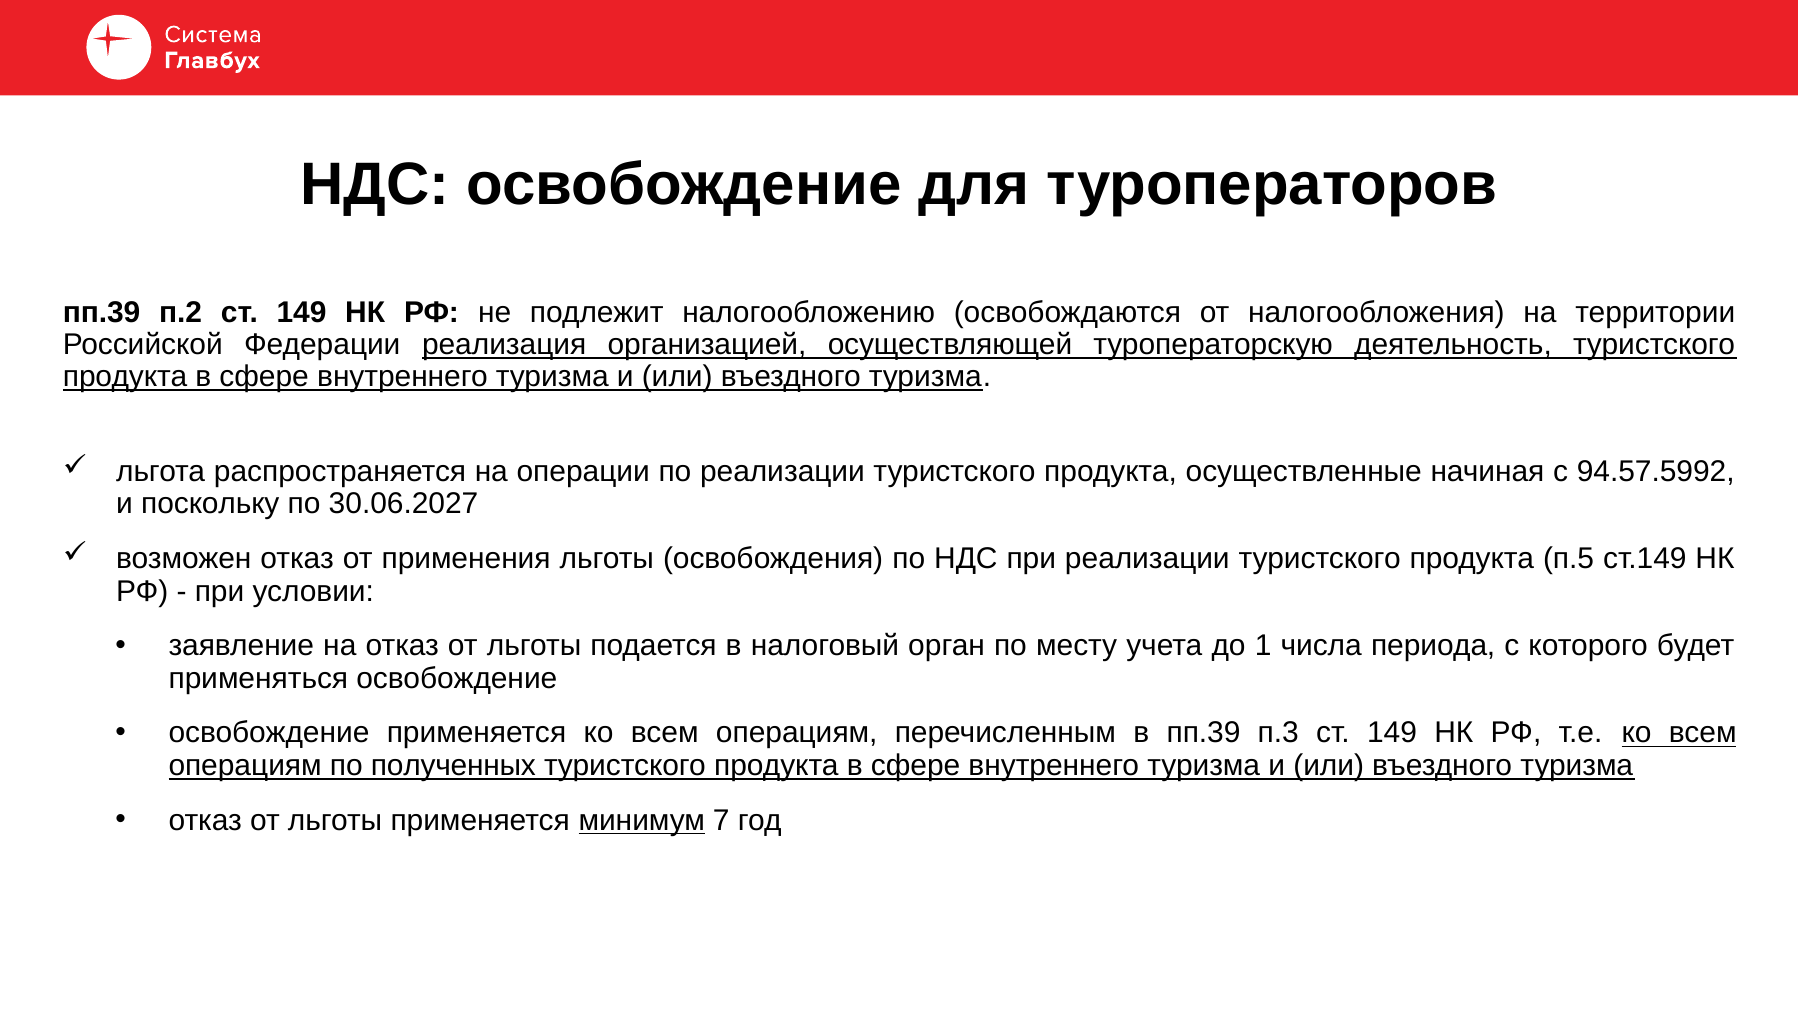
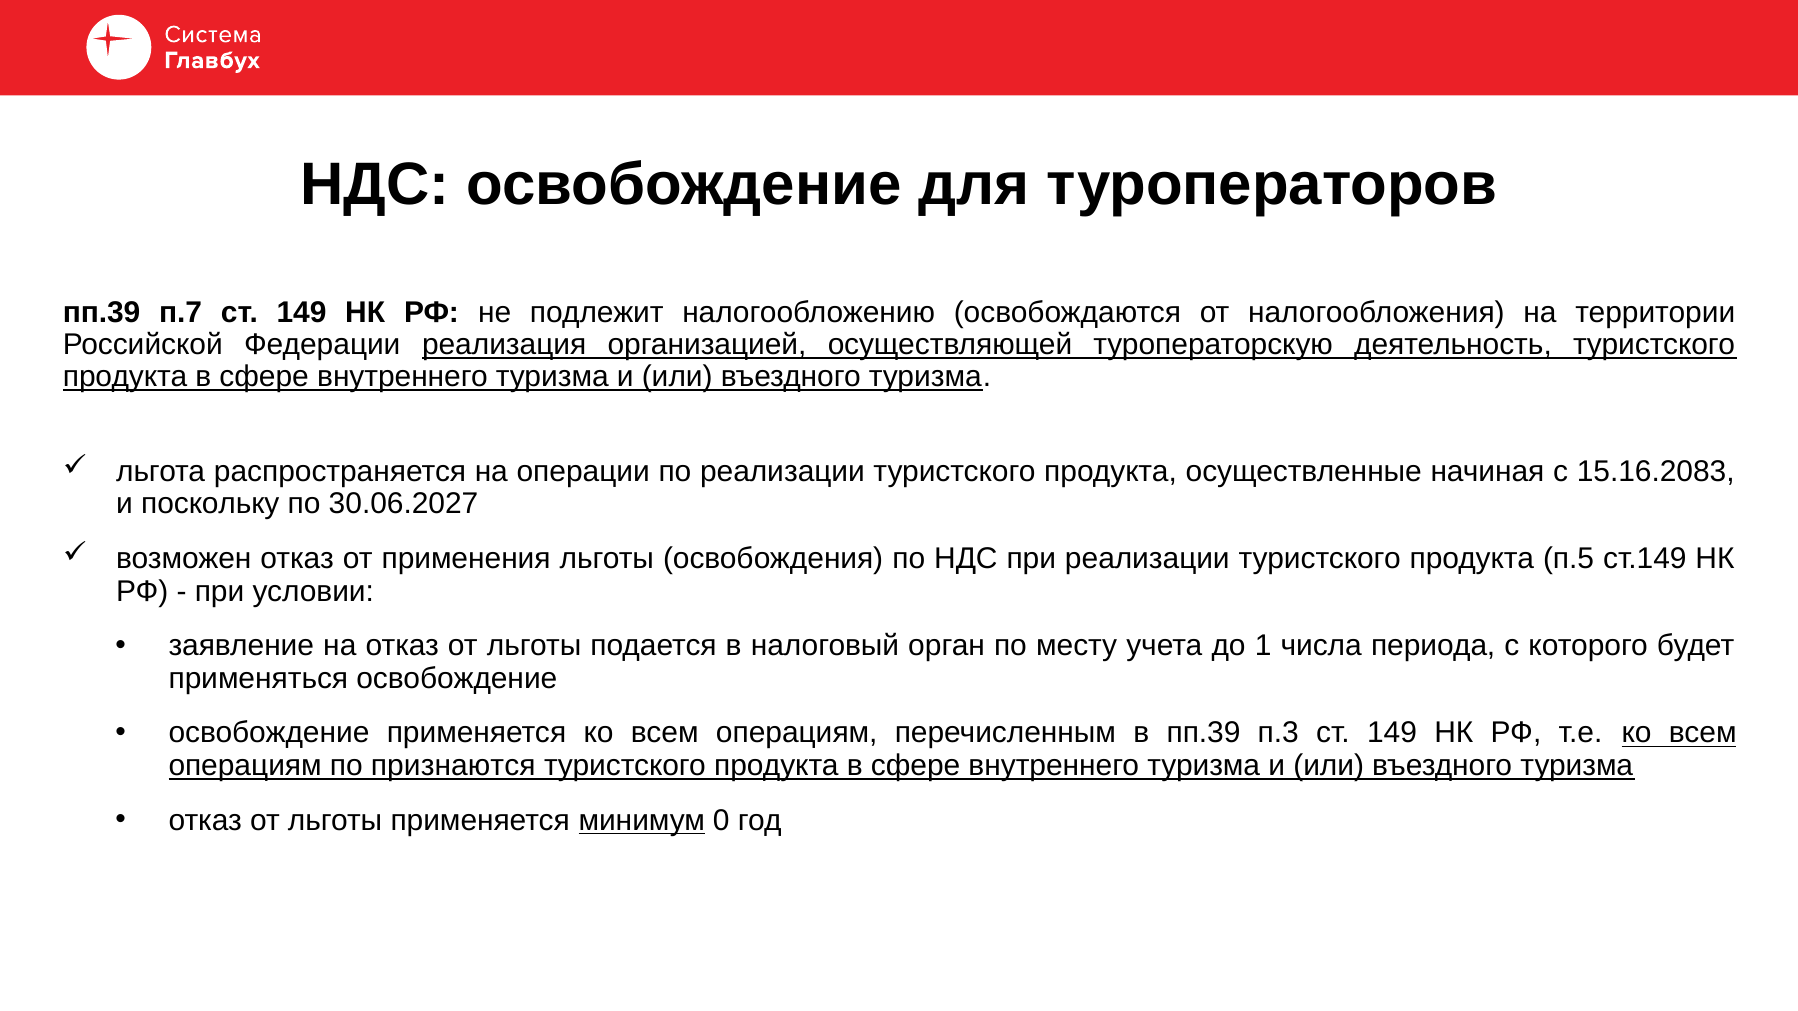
п.2: п.2 -> п.7 (181, 313)
94.57.5992: 94.57.5992 -> 15.16.2083 (1656, 472)
полученных: полученных -> признаются (453, 766)
7: 7 -> 0 (721, 821)
